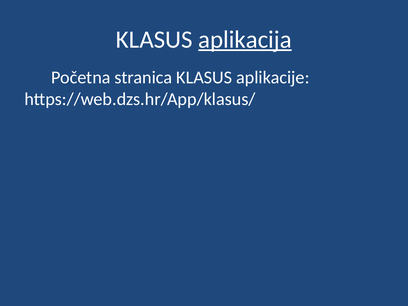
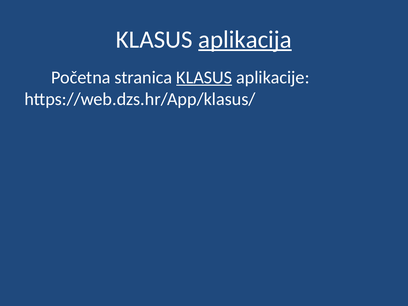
KLASUS underline: none -> present (204, 77)
